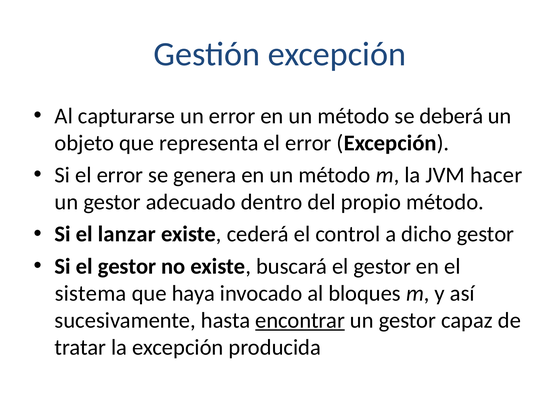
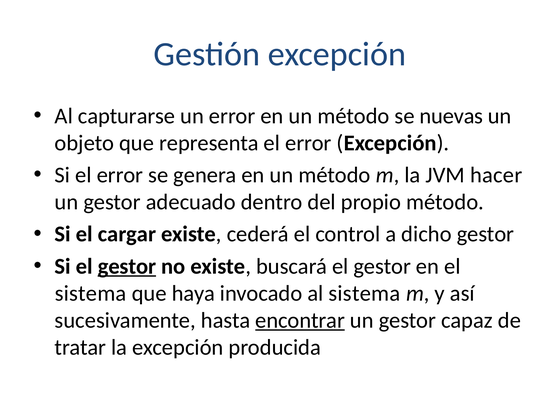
deberá: deberá -> nuevas (451, 116)
lanzar: lanzar -> cargar (127, 234)
gestor underline: none -> present (127, 266)
al bloques: bloques -> sistema (364, 293)
